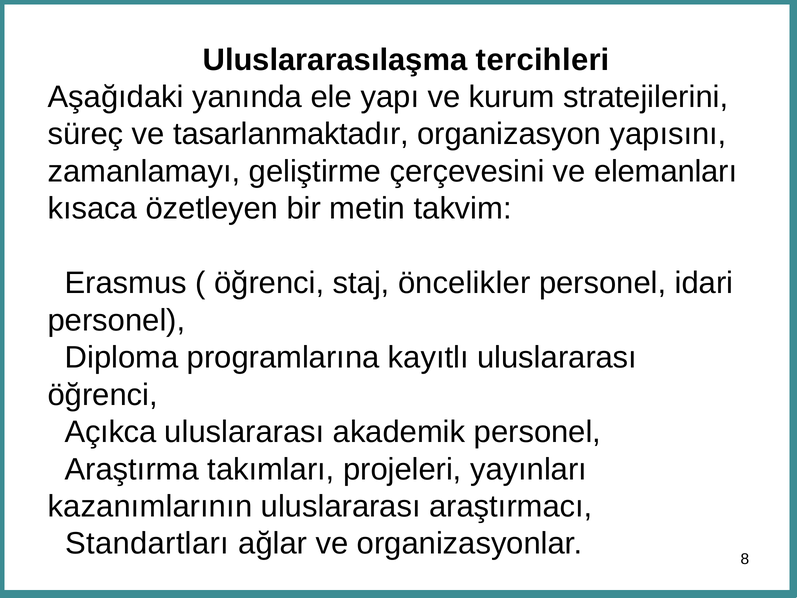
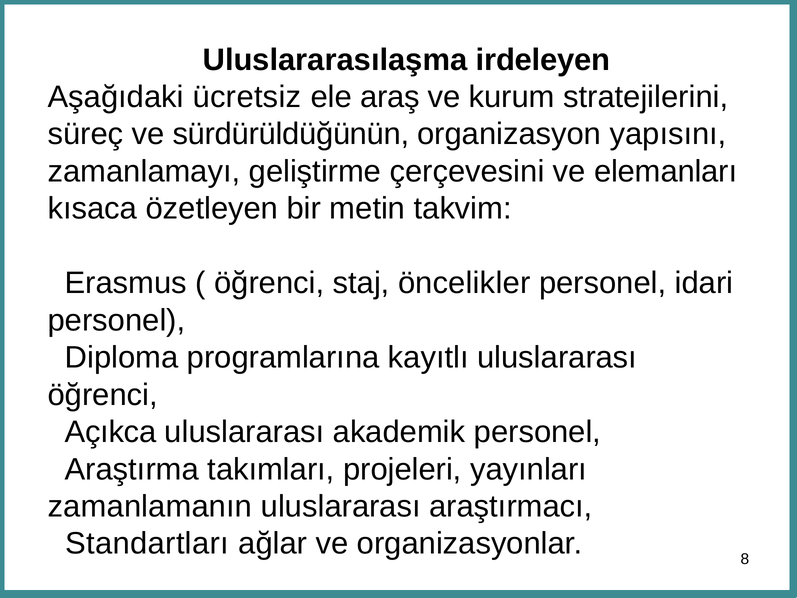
tercihleri: tercihleri -> irdeleyen (543, 60)
yanında: yanında -> ücretsiz (247, 97)
yapı: yapı -> araş (390, 97)
tasarlanmaktadır: tasarlanmaktadır -> sürdürüldüğünün (291, 134)
kazanımlarının: kazanımlarının -> zamanlamanın (150, 506)
